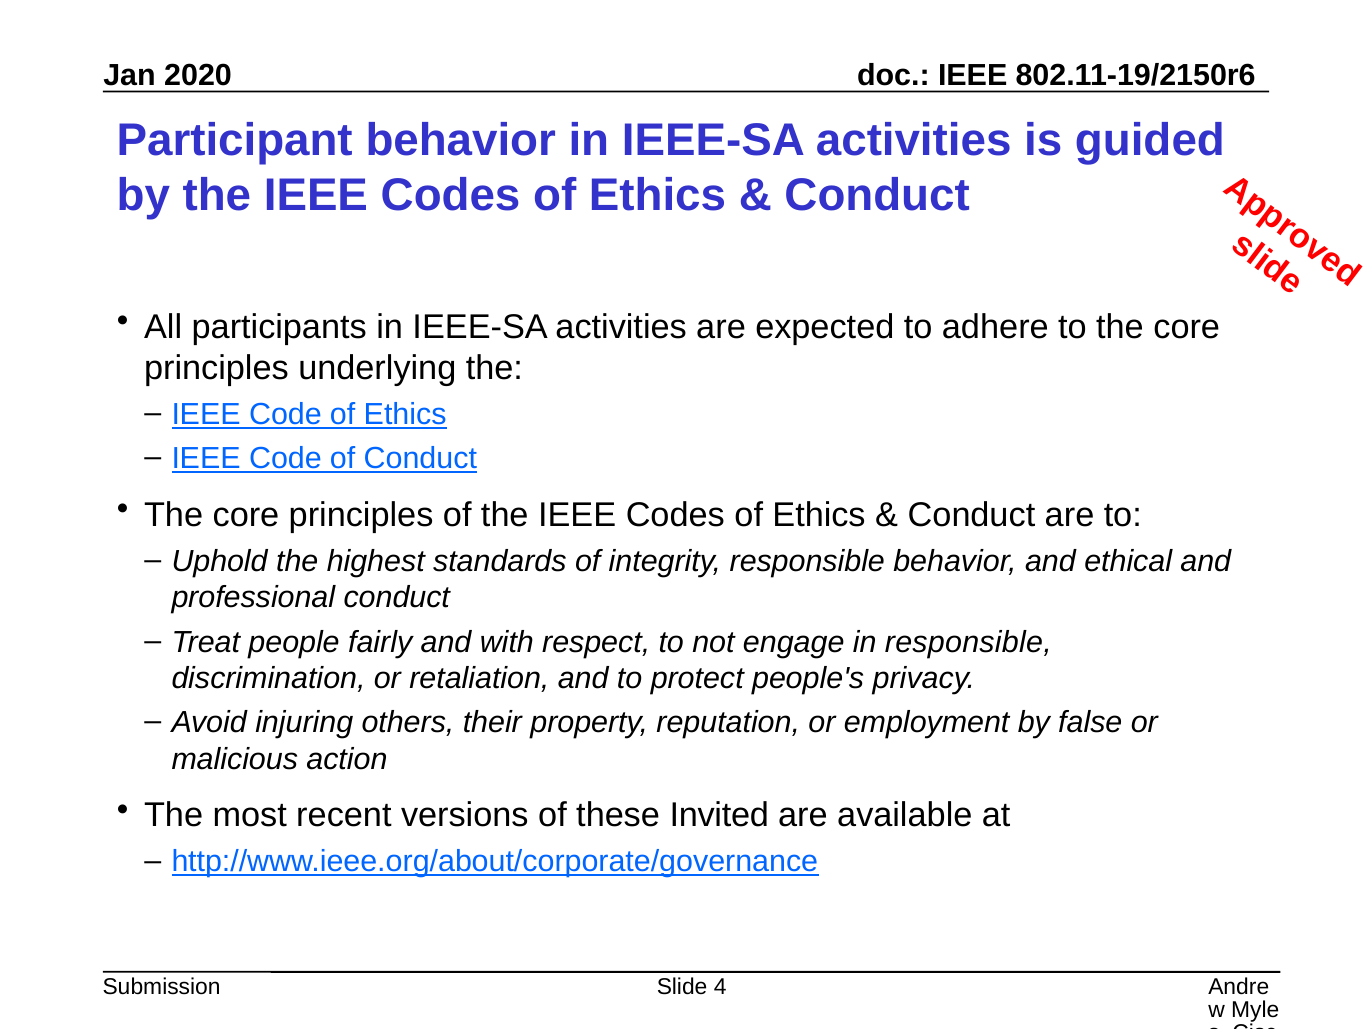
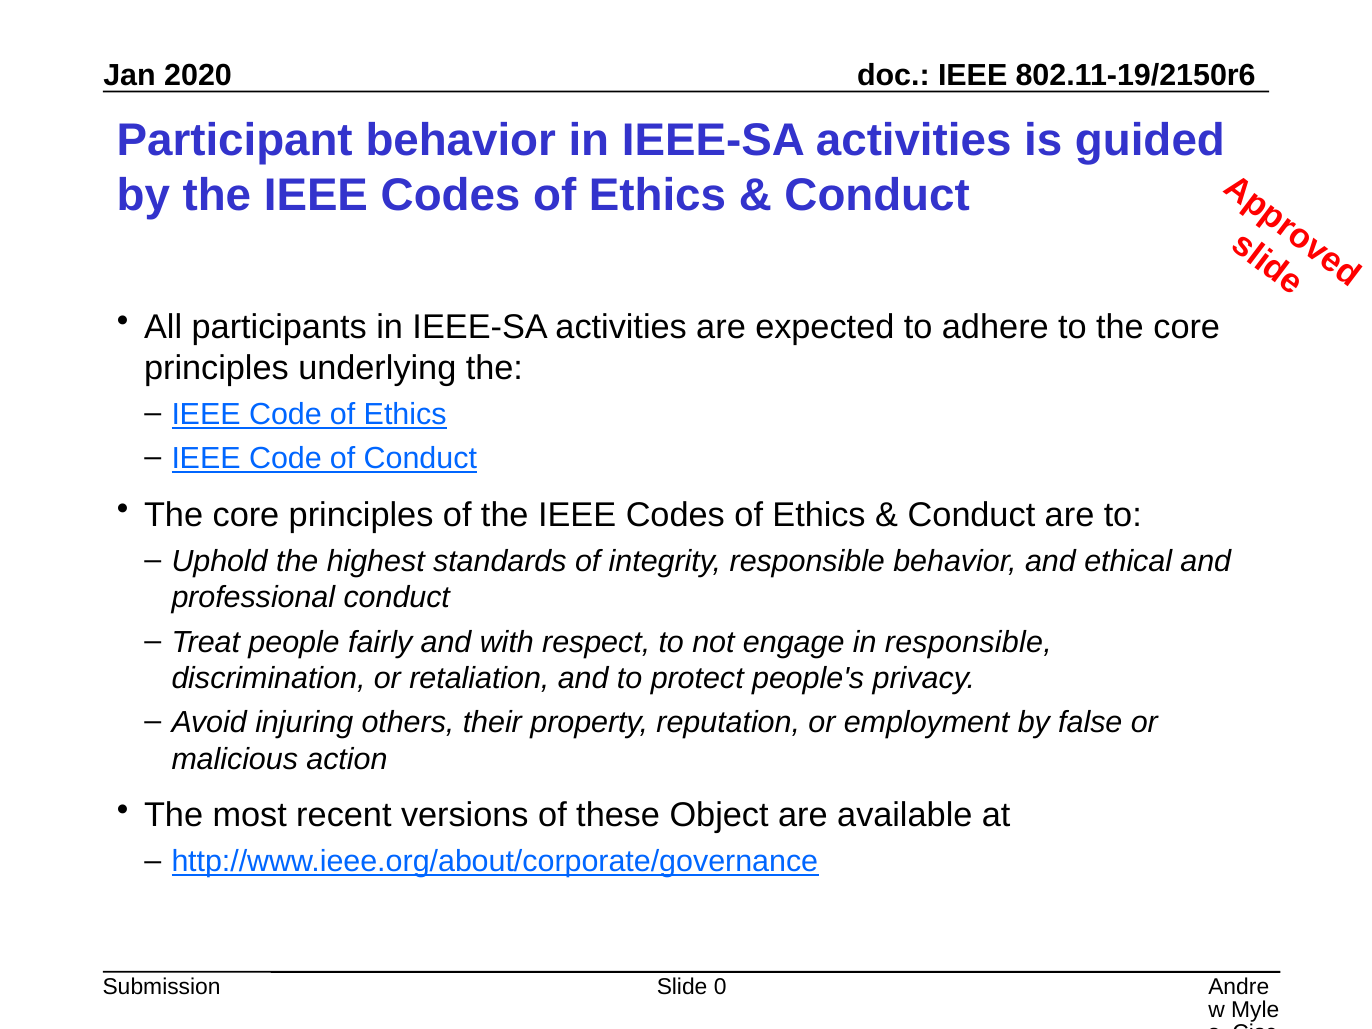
Invited: Invited -> Object (719, 816)
4: 4 -> 0 (720, 987)
